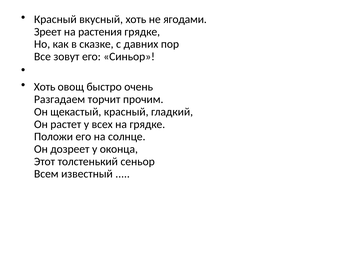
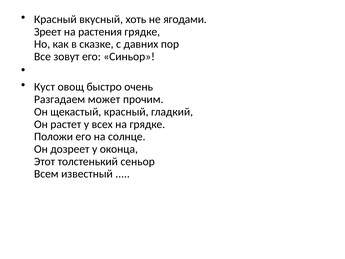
Хоть: Хоть -> Куст (45, 87)
торчит: торчит -> может (104, 99)
